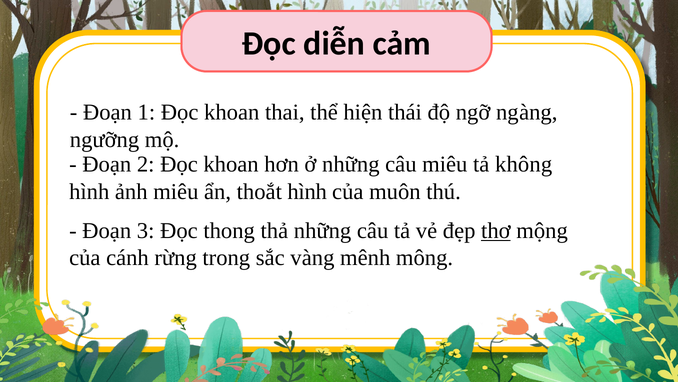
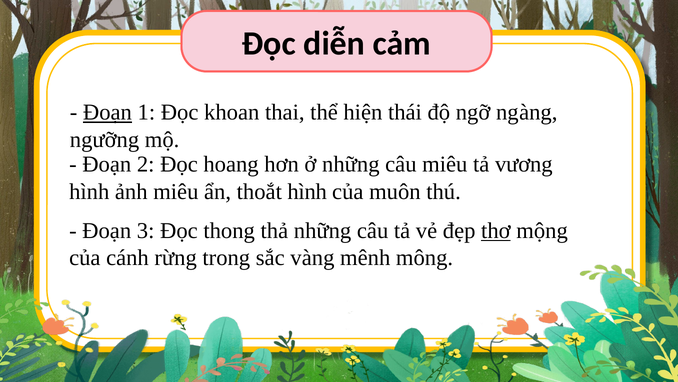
Đoạn underline: none -> present (107, 112)
2 Đọc khoan: khoan -> hoang (231, 164)
không: không -> vương (524, 164)
